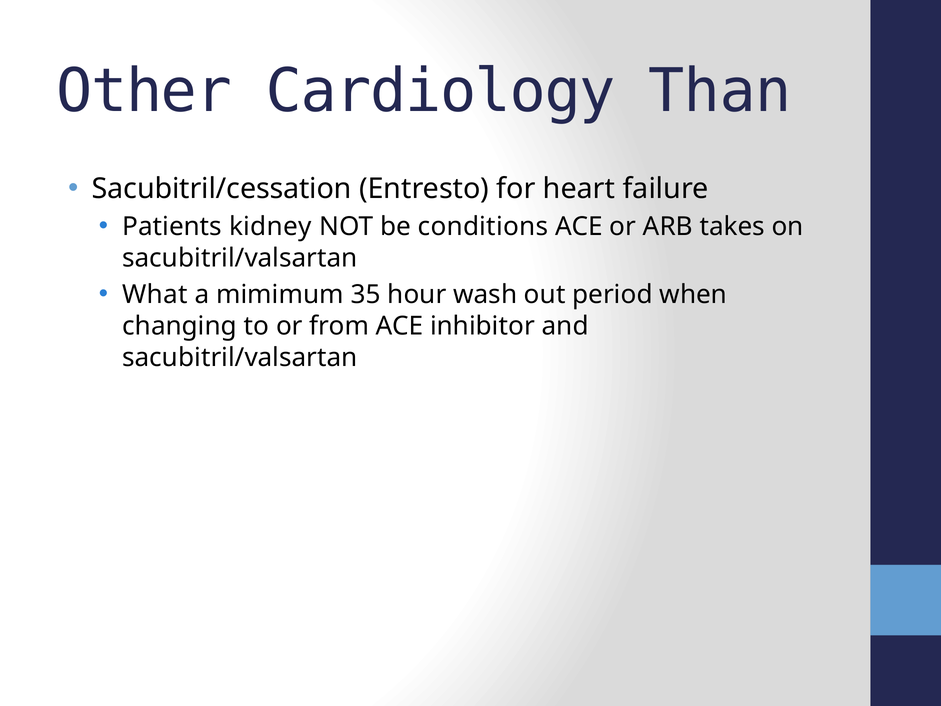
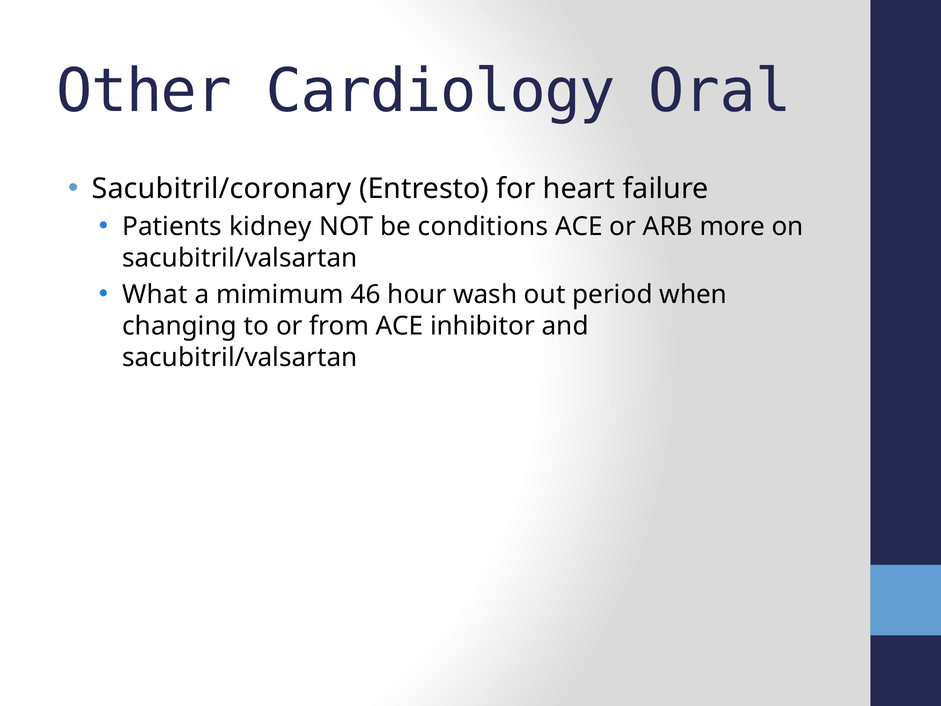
Than: Than -> Oral (720, 91)
Sacubitril/cessation: Sacubitril/cessation -> Sacubitril/coronary (222, 189)
takes: takes -> more (732, 227)
35: 35 -> 46 (366, 295)
